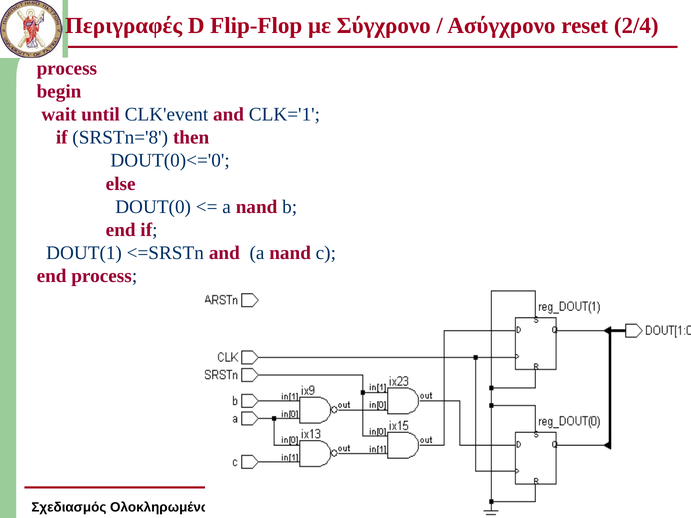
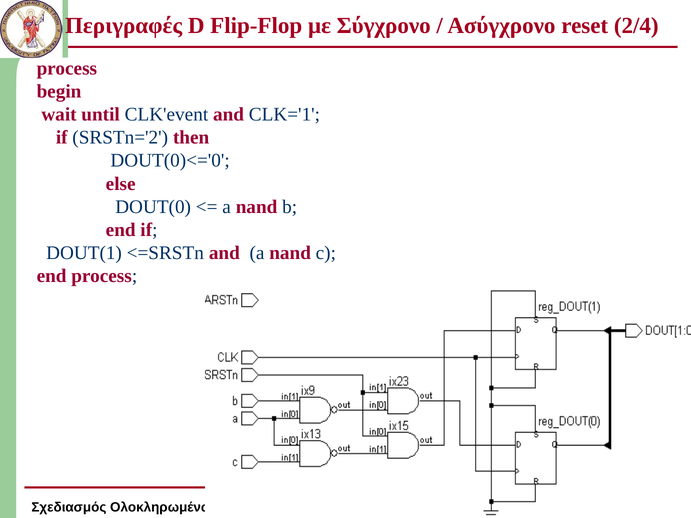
SRSTn='8: SRSTn='8 -> SRSTn='2 (120, 138)
